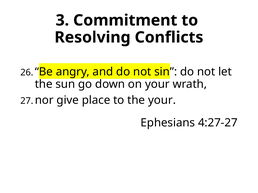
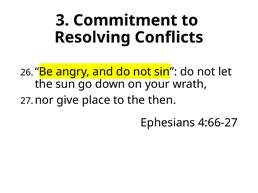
the your: your -> then (162, 100)
4:27-27: 4:27-27 -> 4:66-27 (218, 123)
